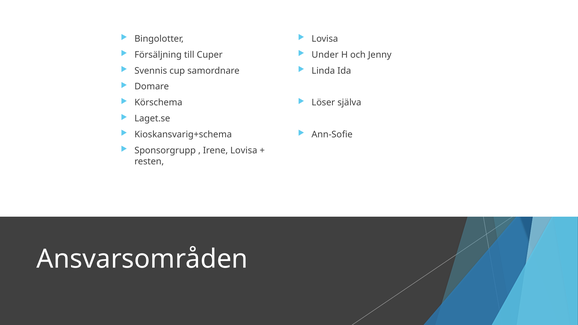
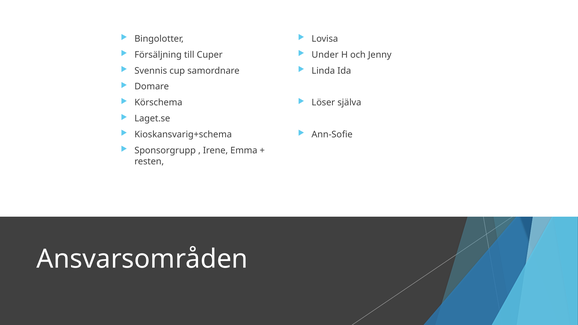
Irene Lovisa: Lovisa -> Emma (244, 151)
